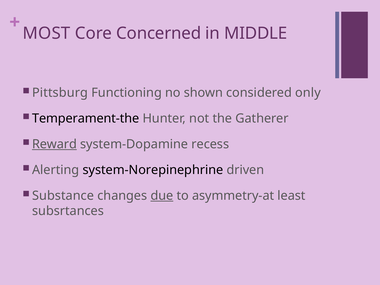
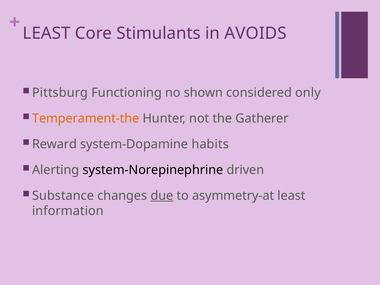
MOST: MOST -> LEAST (47, 33)
Concerned: Concerned -> Stimulants (159, 33)
MIDDLE: MIDDLE -> AVOIDS (256, 33)
Temperament-the colour: black -> orange (86, 118)
Reward underline: present -> none (54, 144)
recess: recess -> habits (210, 144)
subsrtances: subsrtances -> information (68, 211)
